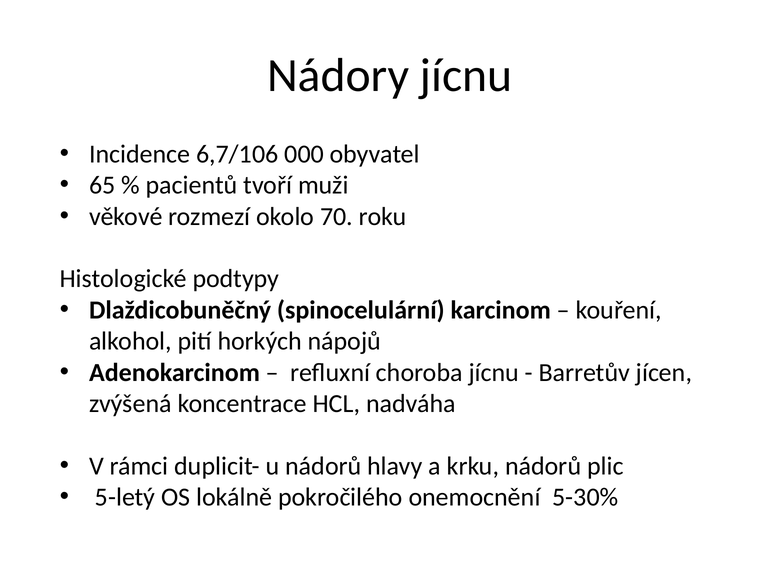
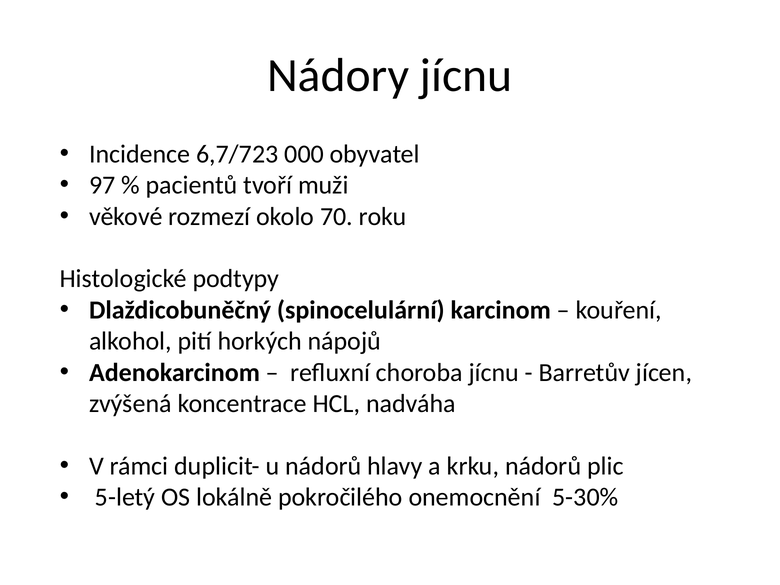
6,7/106: 6,7/106 -> 6,7/723 (237, 154)
65: 65 -> 97 (102, 185)
